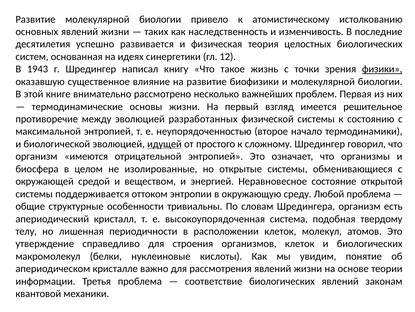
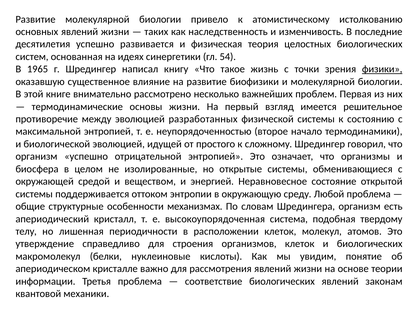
12: 12 -> 54 (228, 57)
1943: 1943 -> 1965 (38, 69)
идущей underline: present -> none (164, 144)
организм имеются: имеются -> успешно (86, 156)
тривиальны: тривиальны -> механизмах (195, 206)
